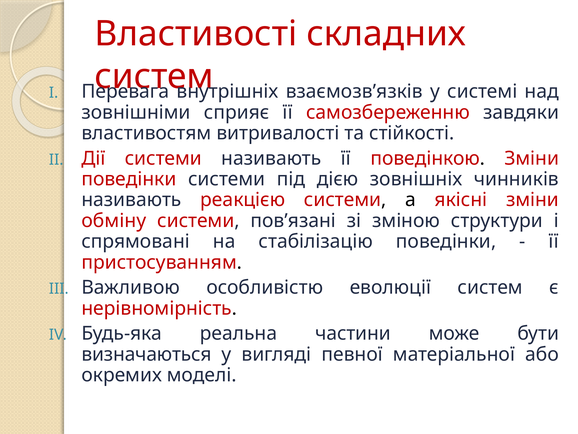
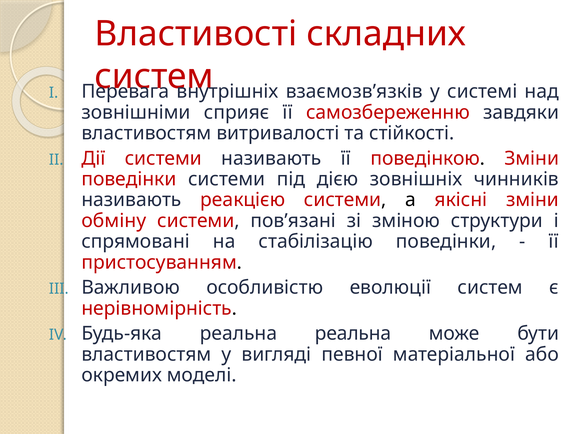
реальна частини: частини -> реальна (353, 333)
визначаються: визначаються -> властивостям (146, 354)
